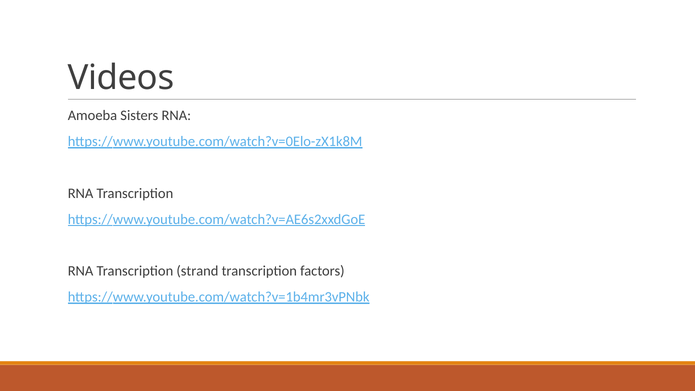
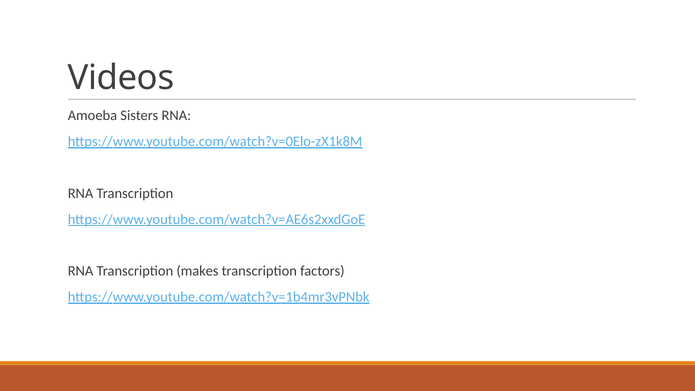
strand: strand -> makes (197, 271)
